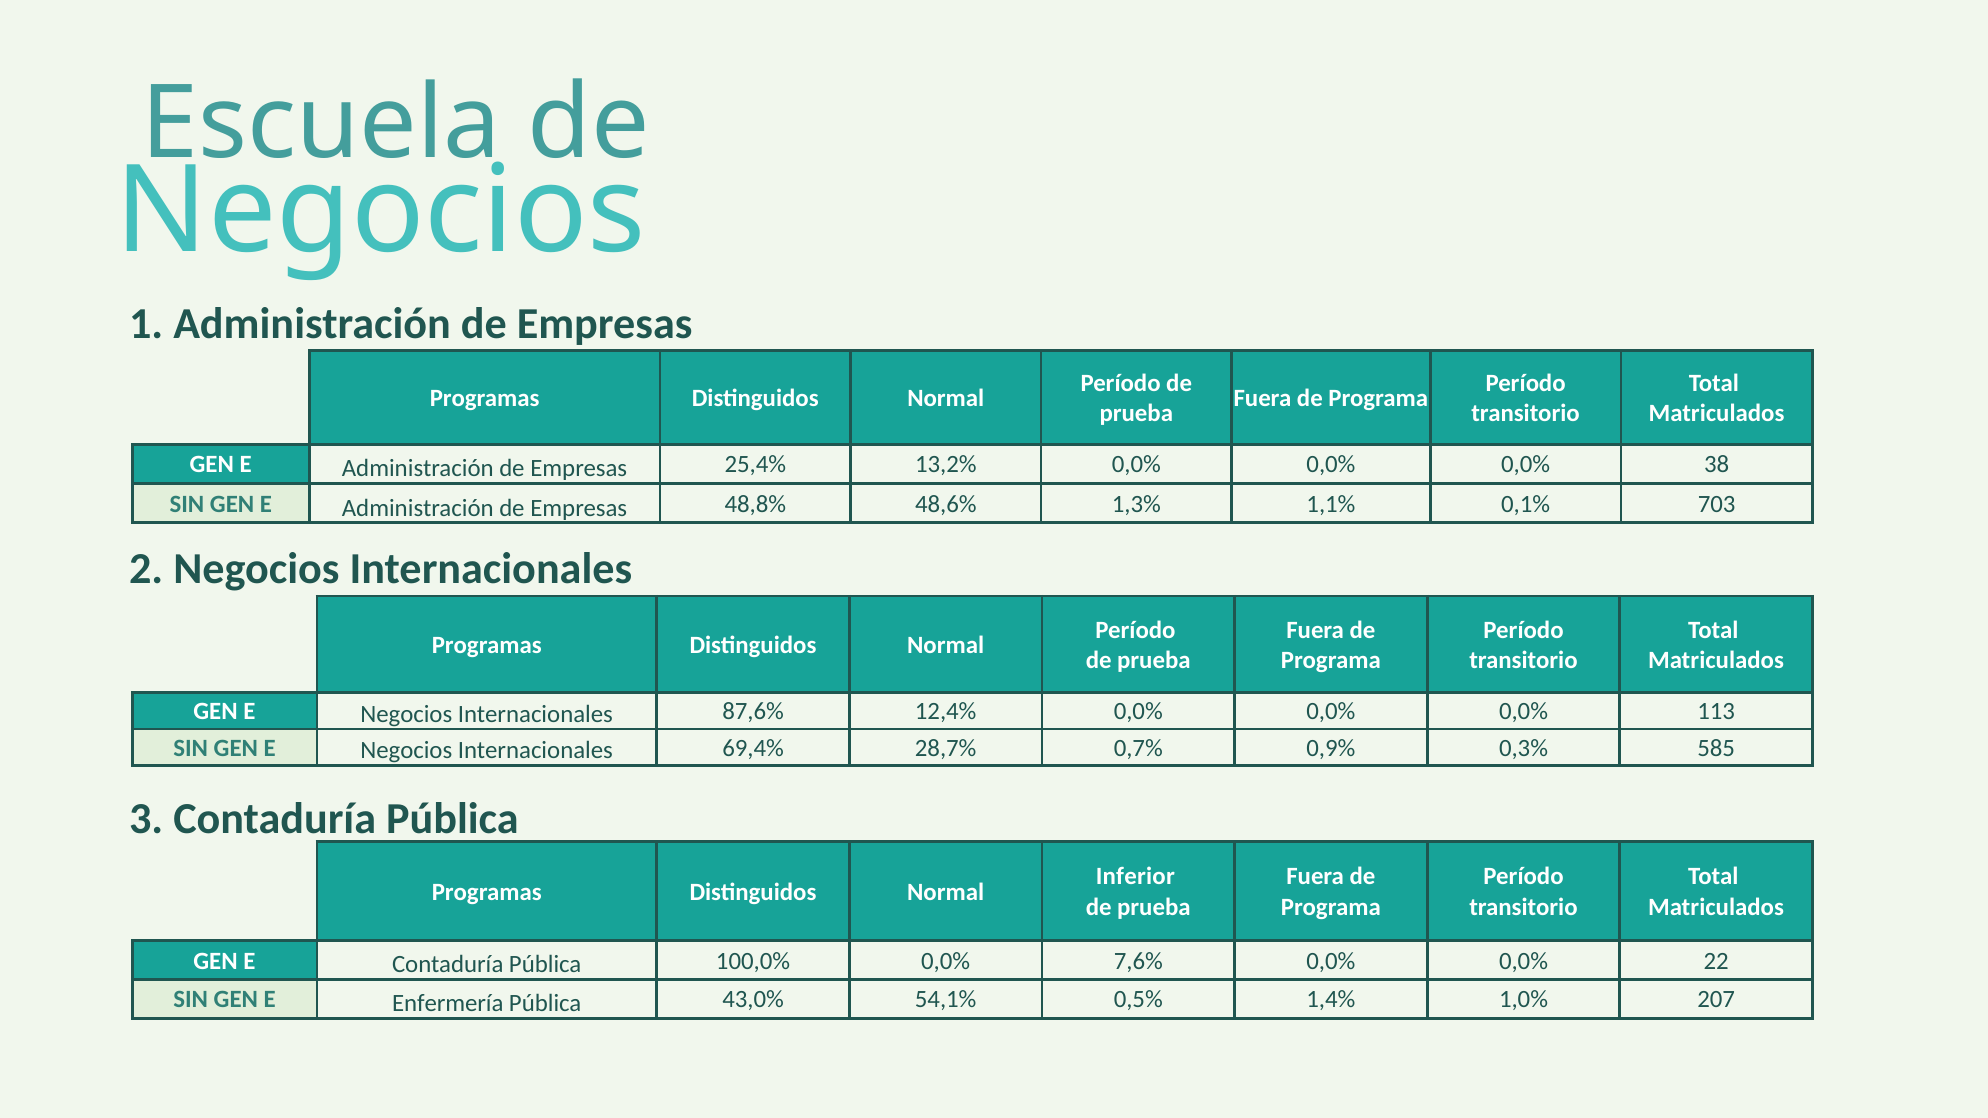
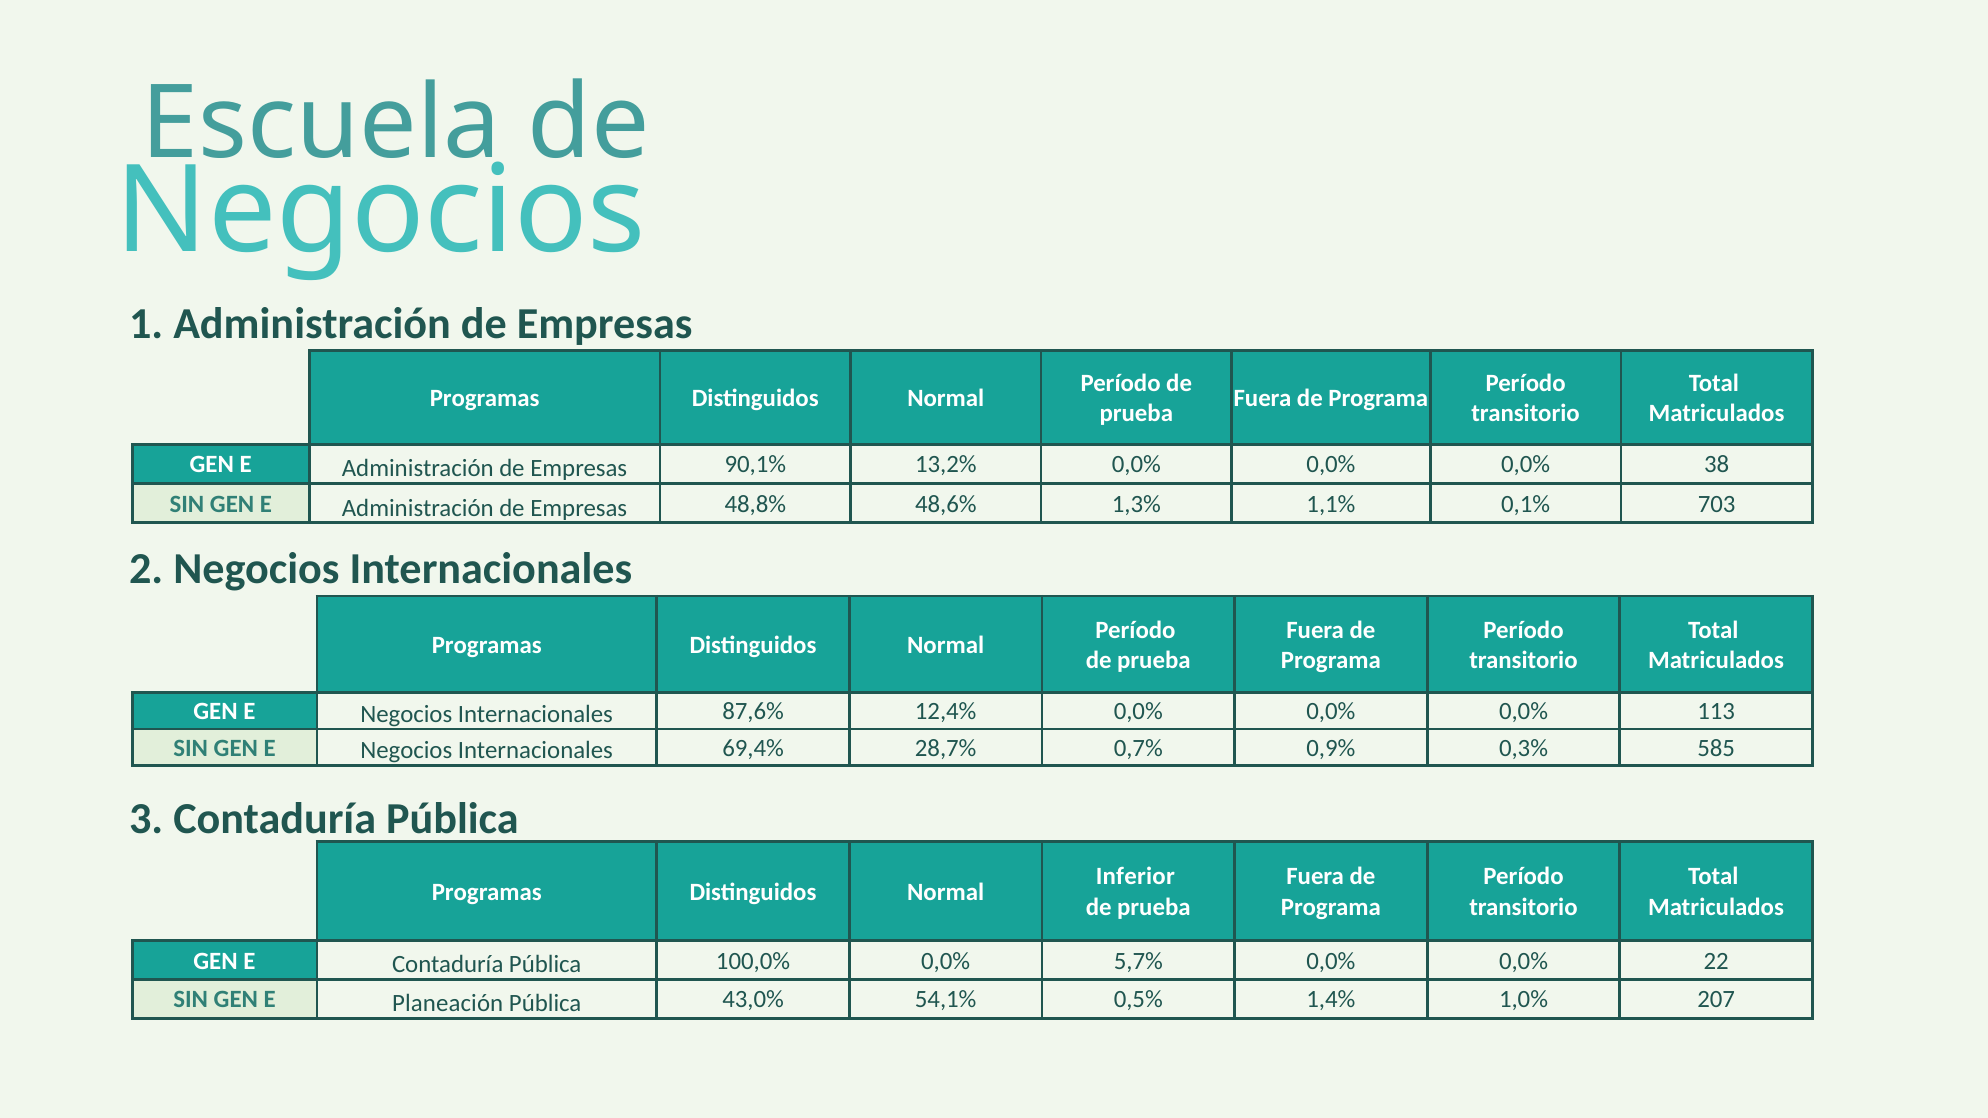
25,4%: 25,4% -> 90,1% (755, 465)
7,6%: 7,6% -> 5,7% (1138, 961)
Enfermería: Enfermería -> Planeación (448, 1004)
